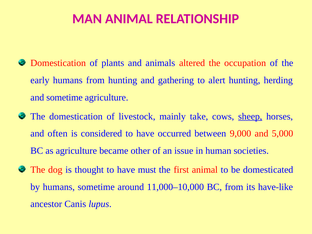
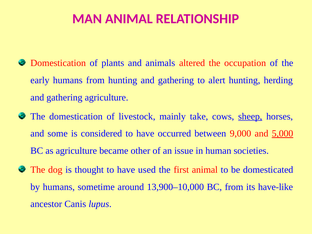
sometime: sometime -> gathering (64, 97)
often: often -> some (58, 134)
5,000 underline: none -> present (283, 134)
must: must -> used (147, 170)
11,000–10,000: 11,000–10,000 -> 13,900–10,000 (175, 187)
